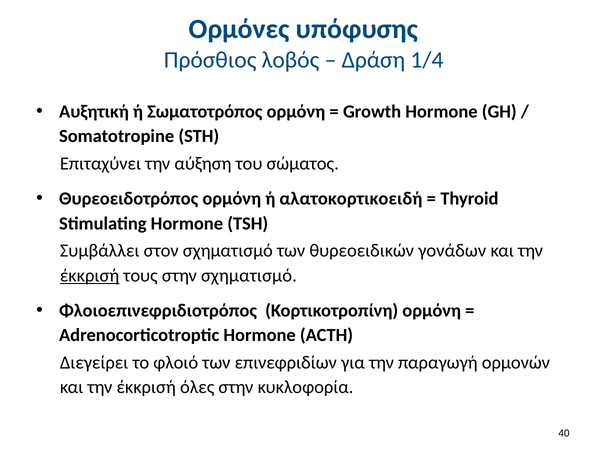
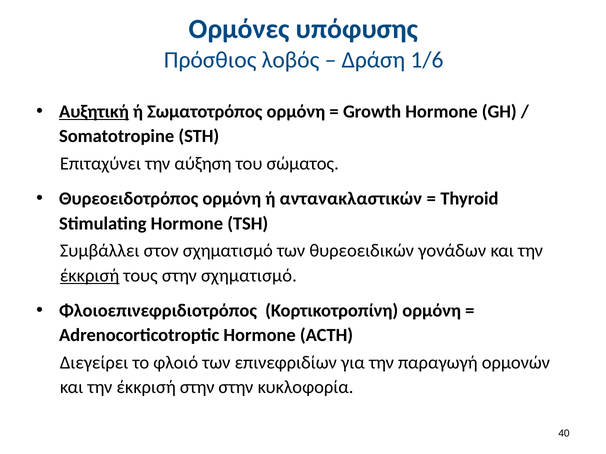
1/4: 1/4 -> 1/6 (427, 60)
Αυξητική underline: none -> present (94, 112)
αλατοκορτικοειδή: αλατοκορτικοειδή -> αντανακλαστικών (351, 199)
έκκρισή όλες: όλες -> στην (197, 388)
